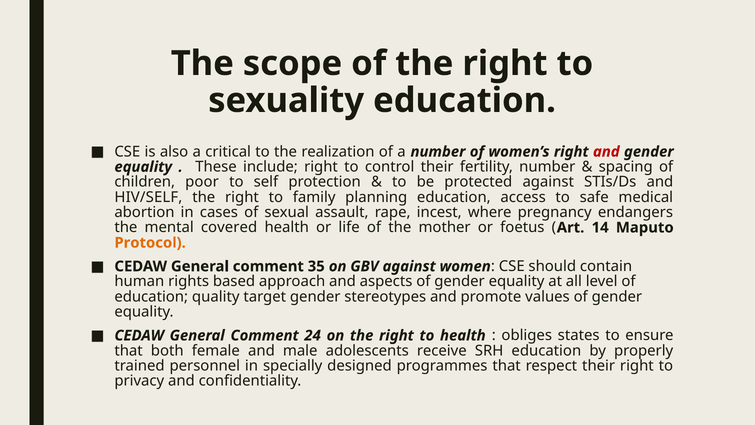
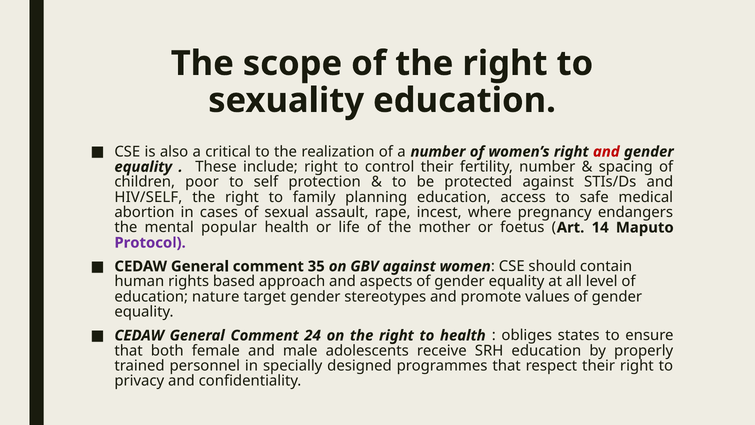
covered: covered -> popular (229, 227)
Protocol colour: orange -> purple (150, 243)
quality: quality -> nature (216, 296)
